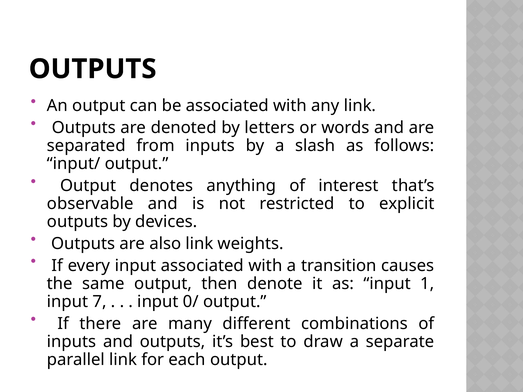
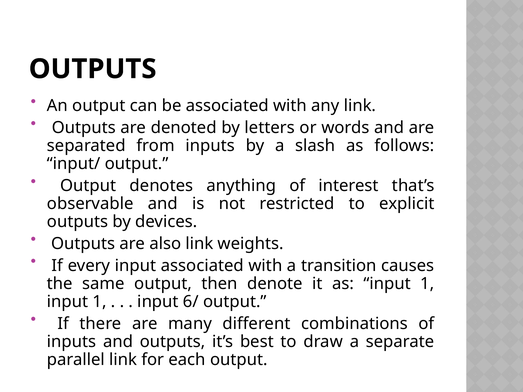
7: 7 -> 1 (100, 302)
0/: 0/ -> 6/ (191, 302)
